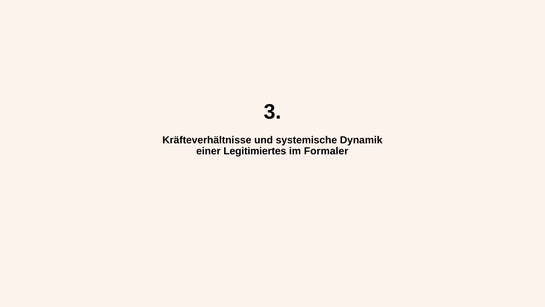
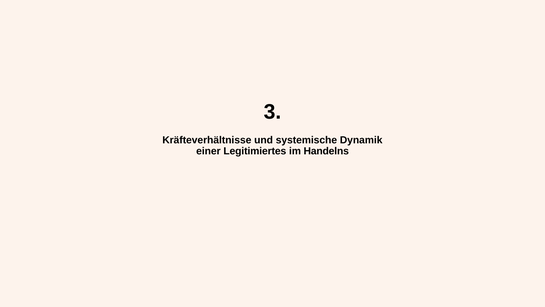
Formaler: Formaler -> Handelns (326, 151)
